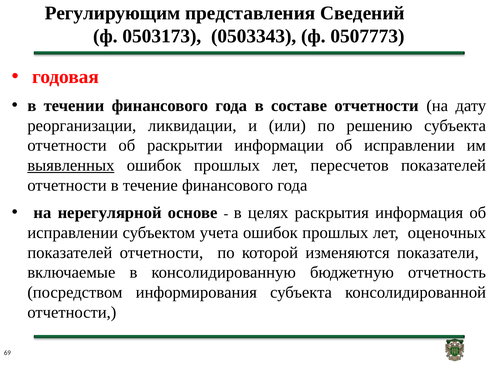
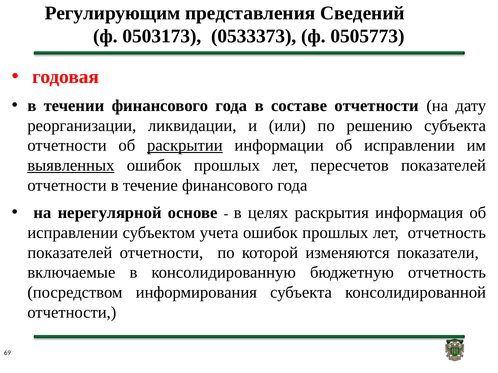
0503343: 0503343 -> 0533373 (254, 36)
0507773: 0507773 -> 0505773 (368, 36)
раскрытии underline: none -> present (185, 146)
лет оценочных: оценочных -> отчетность (447, 233)
